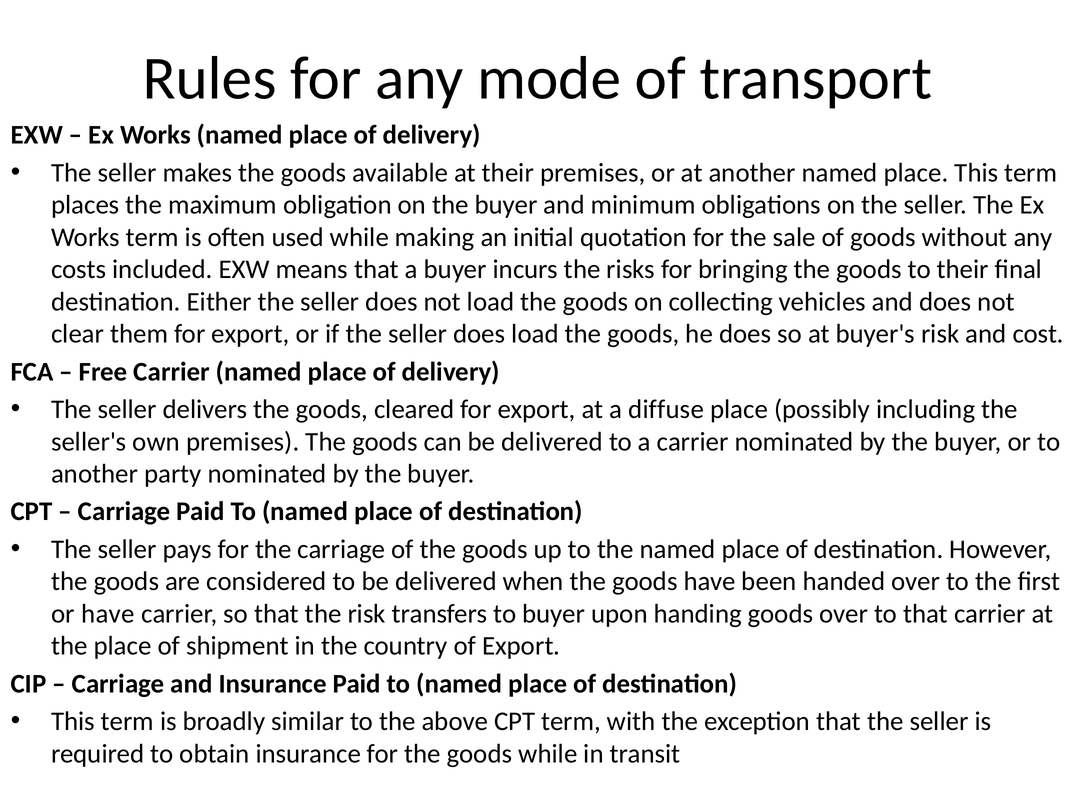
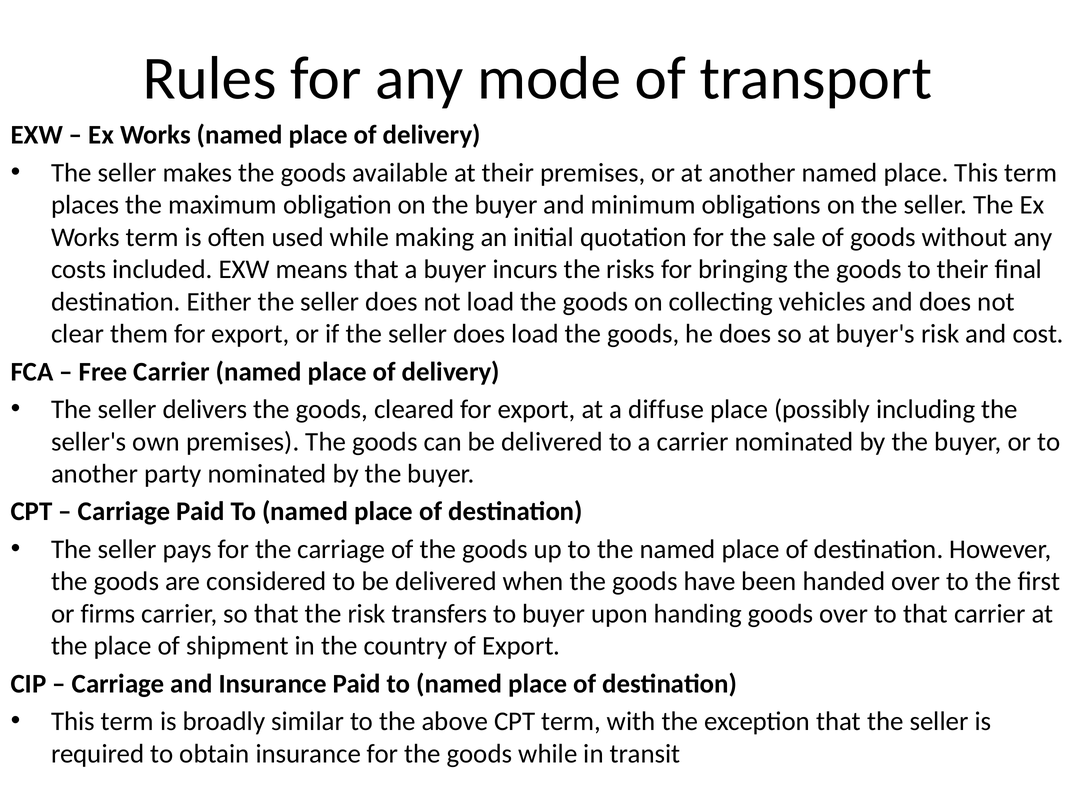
or have: have -> firms (108, 614)
